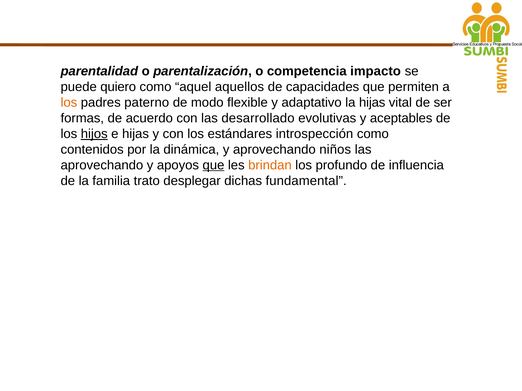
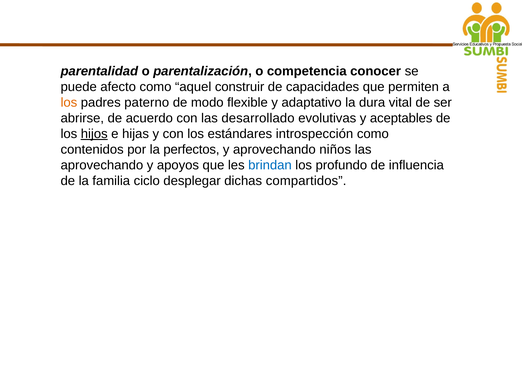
impacto: impacto -> conocer (376, 71)
quiero: quiero -> afecto (118, 87)
aquellos: aquellos -> construir (240, 87)
la hijas: hijas -> dura (372, 103)
formas: formas -> abrirse (82, 118)
dinámica: dinámica -> perfectos (191, 150)
que underline: present -> none (213, 165)
brindan colour: orange -> blue (270, 165)
trato: trato -> ciclo (147, 181)
fundamental: fundamental -> compartidos (306, 181)
